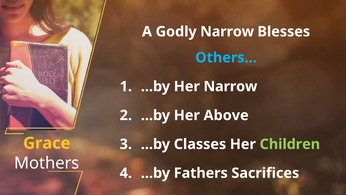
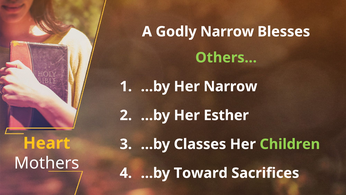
Others… colour: light blue -> light green (226, 57)
Above: Above -> Esther (226, 115)
Grace: Grace -> Heart (47, 143)
Fathers: Fathers -> Toward (201, 173)
